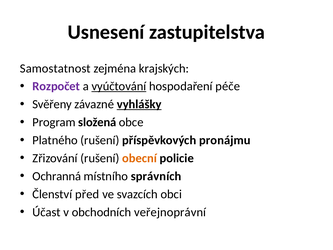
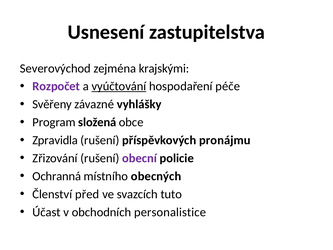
Samostatnost: Samostatnost -> Severovýchod (55, 68)
krajských: krajských -> krajskými (164, 68)
vyhlášky underline: present -> none (139, 104)
Platného: Platného -> Zpravidla (55, 140)
obecní colour: orange -> purple (140, 158)
správních: správních -> obecných (156, 176)
obci: obci -> tuto (171, 194)
veřejnoprávní: veřejnoprávní -> personalistice (170, 212)
